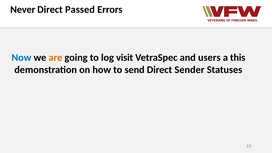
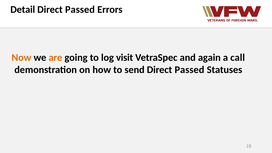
Never: Never -> Detail (23, 10)
Now colour: blue -> orange (21, 58)
users: users -> again (209, 58)
this: this -> call (238, 58)
Sender: Sender -> Passed (189, 70)
